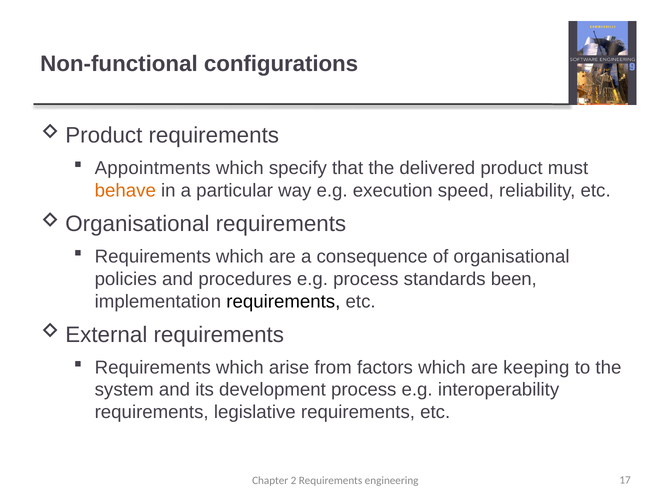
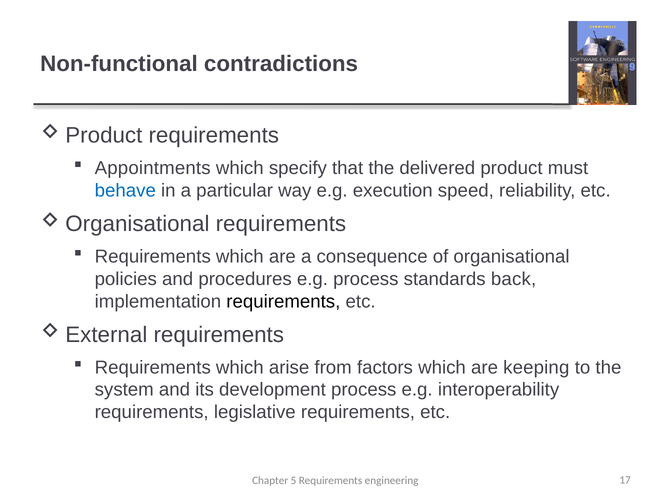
configurations: configurations -> contradictions (281, 64)
behave colour: orange -> blue (125, 191)
been: been -> back (514, 279)
2: 2 -> 5 (294, 481)
